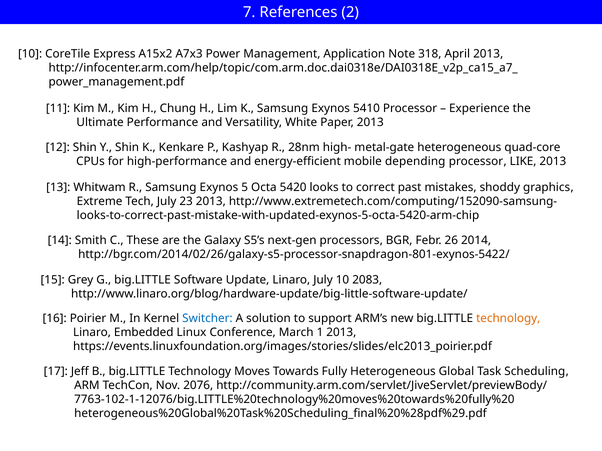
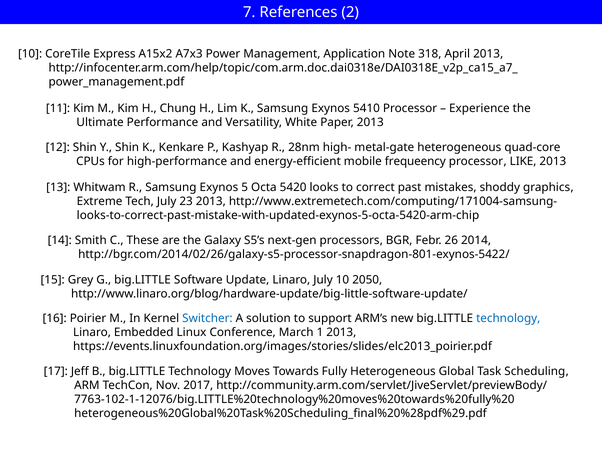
depending: depending -> frequeency (415, 162)
http://www.extremetech.com/computing/152090-samsung-: http://www.extremetech.com/computing/152090-samsung- -> http://www.extremetech.com/computing/171004-samsung- (393, 202)
2083: 2083 -> 2050 (367, 280)
technology colour: orange -> blue (508, 319)
2076: 2076 -> 2017 (198, 386)
